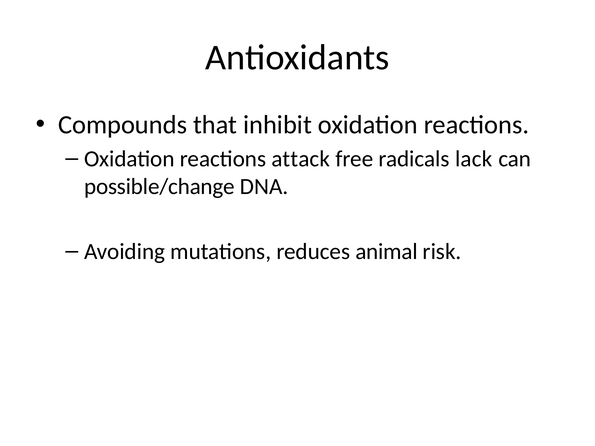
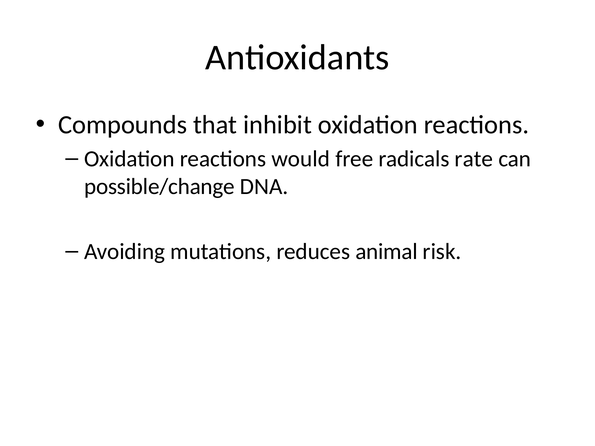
attack: attack -> would (301, 159)
lack: lack -> rate (474, 159)
